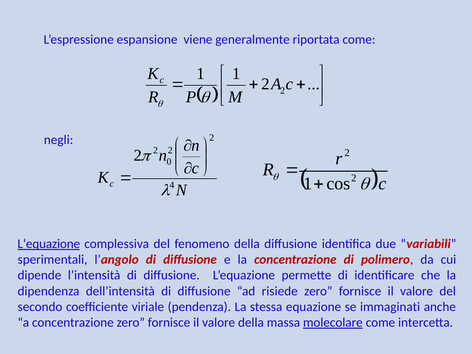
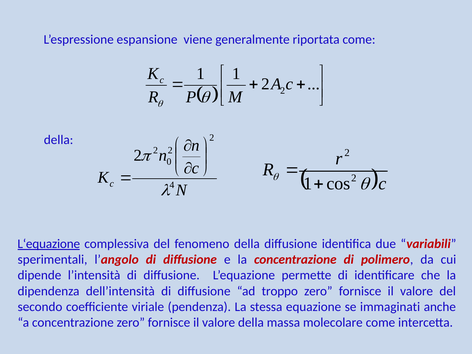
negli: negli -> della (59, 140)
risiede: risiede -> troppo (280, 291)
molecolare underline: present -> none (333, 323)
